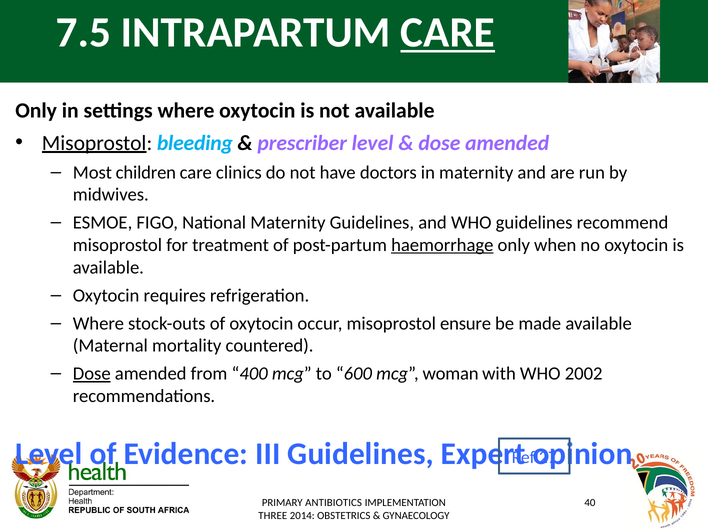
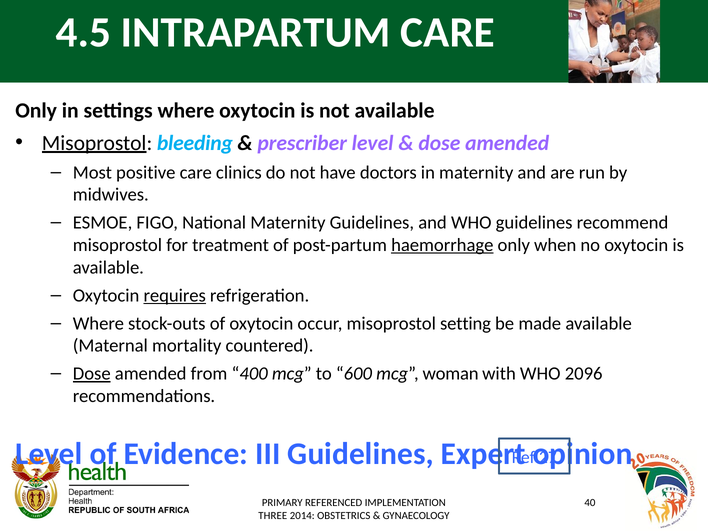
7.5: 7.5 -> 4.5 (83, 32)
CARE underline: present -> none (448, 32)
children: children -> positive (146, 172)
requires underline: none -> present (175, 295)
ensure: ensure -> setting (466, 323)
2002: 2002 -> 2096 (584, 374)
ANTIBIOTICS: ANTIBIOTICS -> REFERENCED (334, 503)
